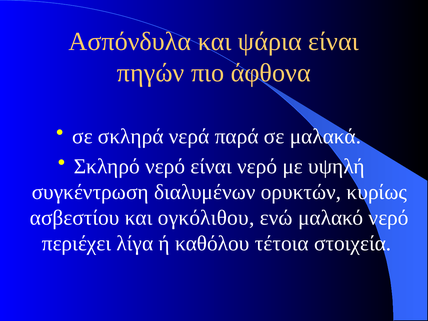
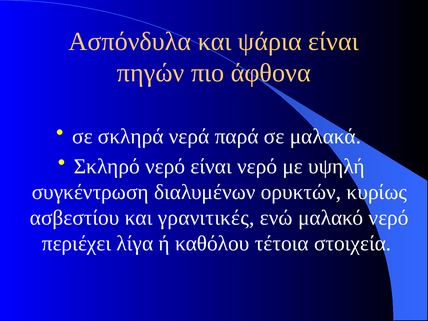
ογκόλιθου: ογκόλιθου -> γρανιτικές (206, 218)
